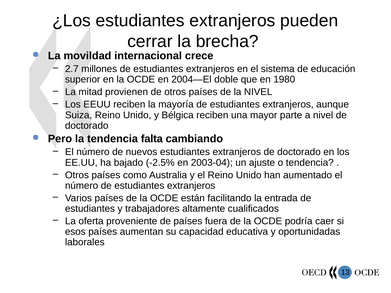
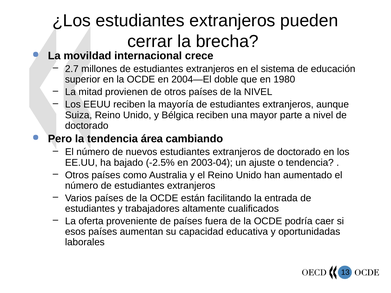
falta: falta -> área (152, 139)
